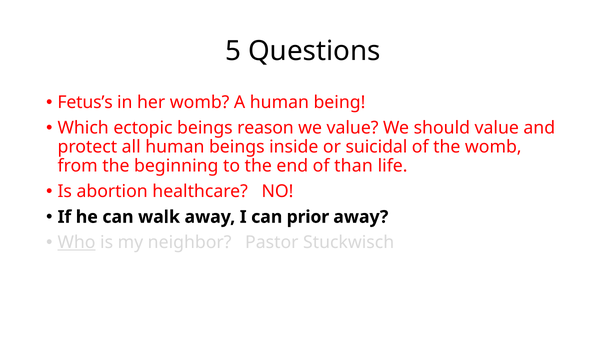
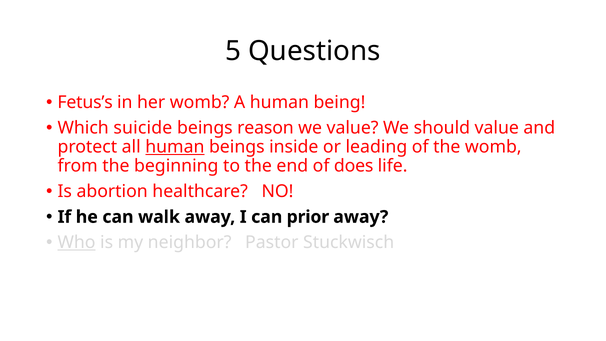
ectopic: ectopic -> suicide (143, 128)
human underline: none -> present (175, 147)
suicidal: suicidal -> leading (376, 147)
than: than -> does (354, 166)
